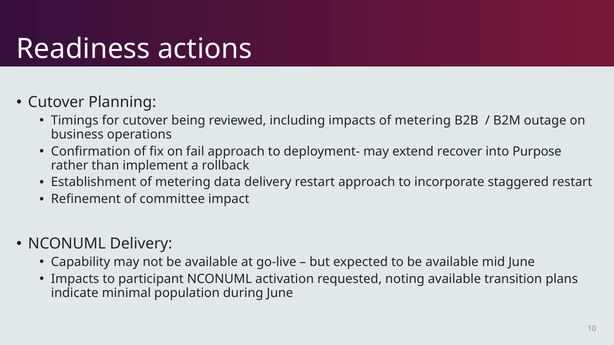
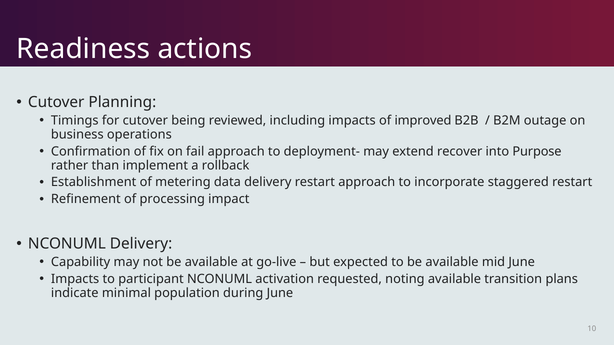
impacts of metering: metering -> improved (423, 121)
committee: committee -> processing (172, 199)
